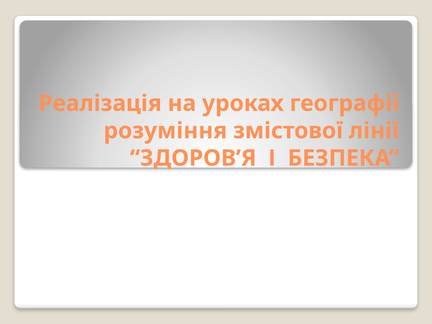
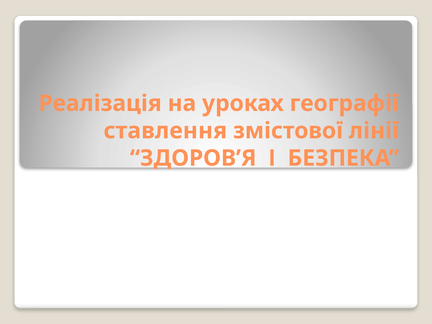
розуміння: розуміння -> ставлення (165, 131)
